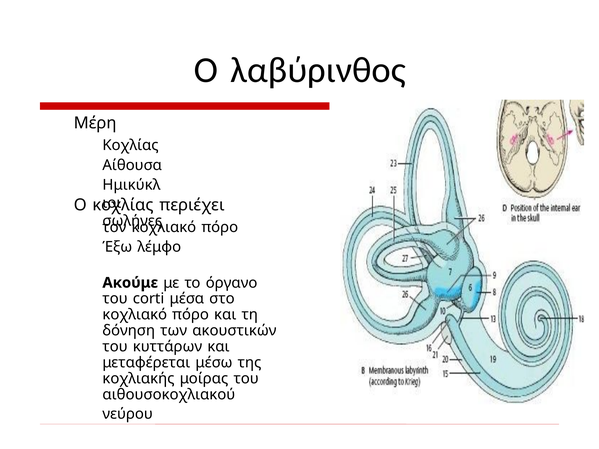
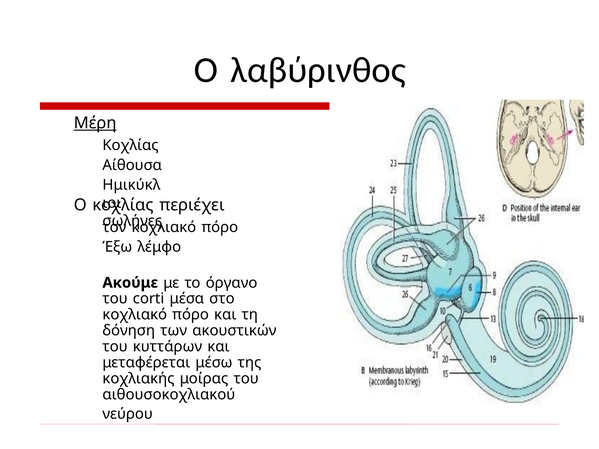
Μέρη underline: none -> present (95, 123)
